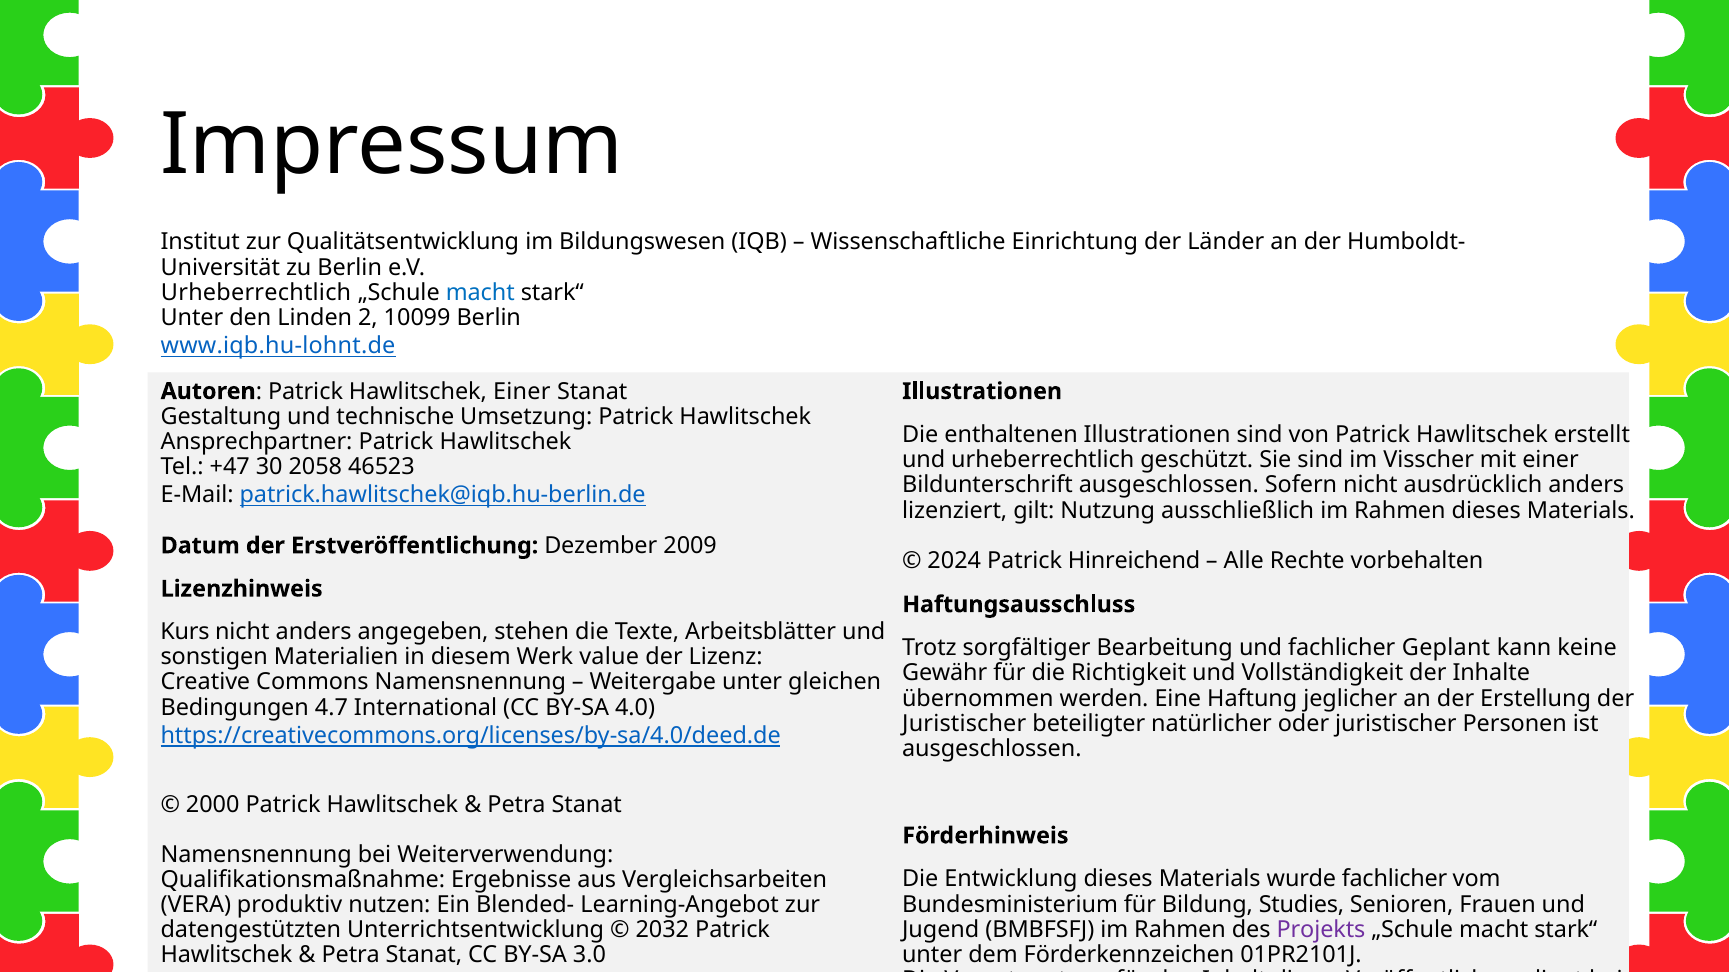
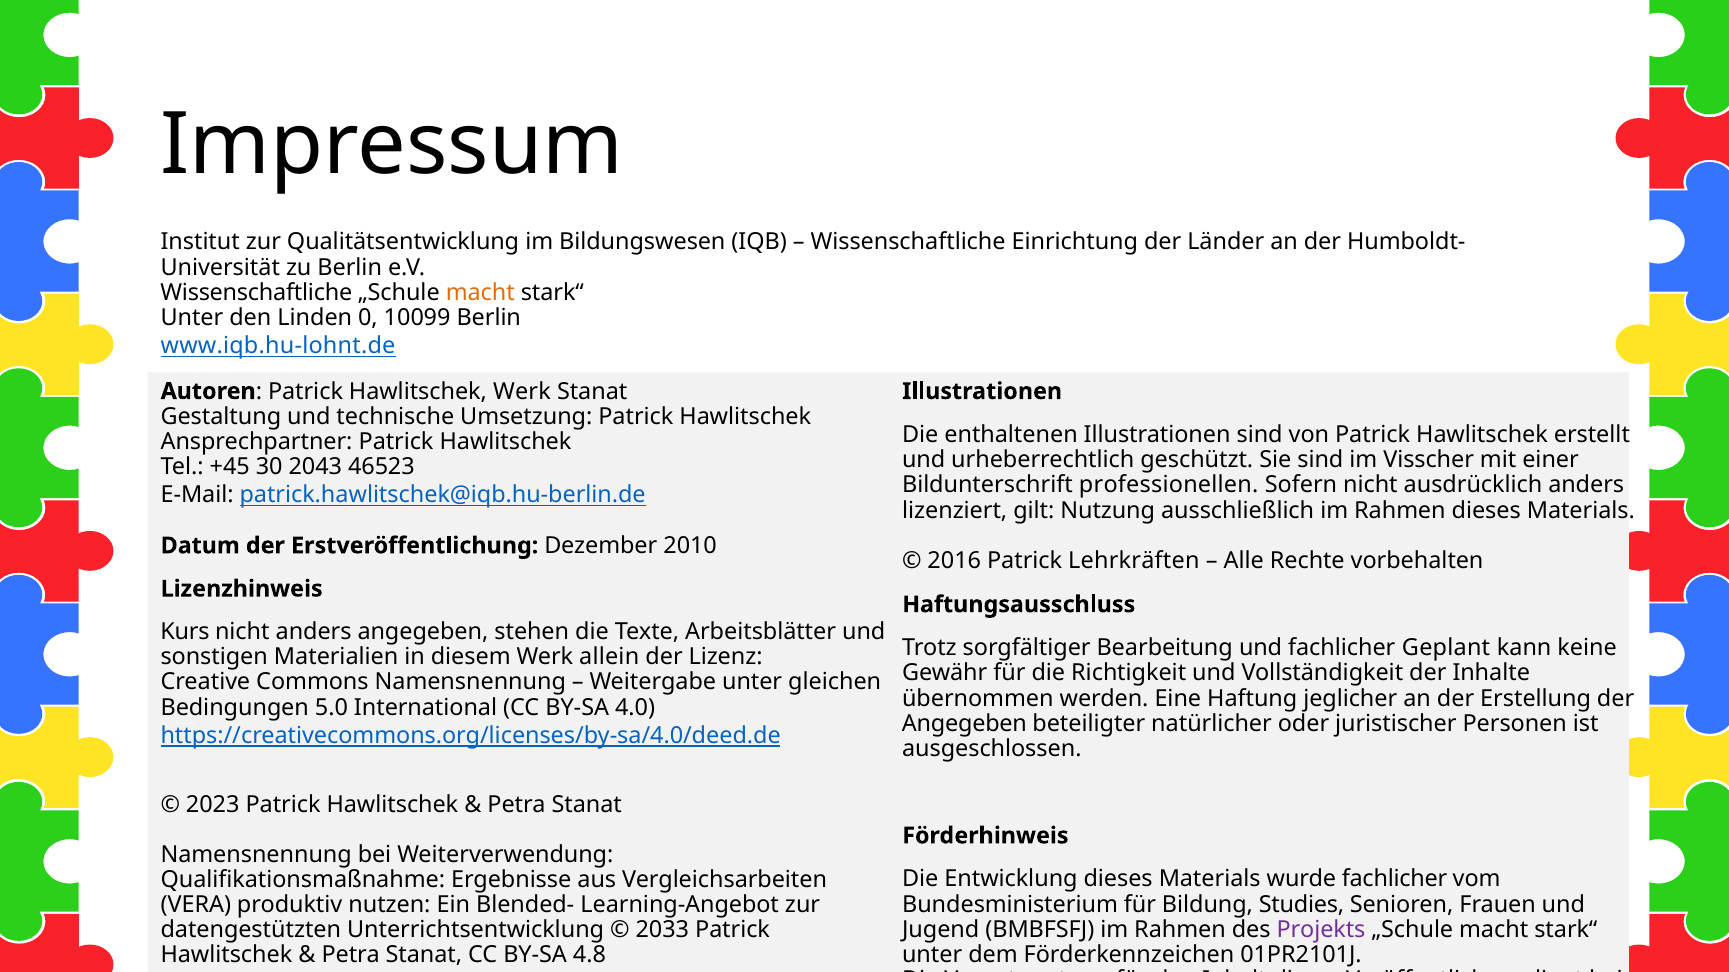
Urheberrechtlich: Urheberrechtlich -> Wissenschaftliche (256, 293)
macht colour: blue -> orange (480, 293)
2: 2 -> 0 (368, 318)
Hawlitschek Einer: Einer -> Werk (522, 391)
+47: +47 -> +45 (230, 467)
2058: 2058 -> 2043 (315, 467)
Bildunterschrift ausgeschlossen: ausgeschlossen -> professionellen (1169, 486)
2009: 2009 -> 2010 (690, 546)
2024: 2024 -> 2016 (954, 562)
Hinreichend: Hinreichend -> Lehrkräften (1134, 562)
value: value -> allein (609, 657)
4.7: 4.7 -> 5.0 (331, 708)
Juristischer: Juristischer -> Angegeben (964, 724)
2000: 2000 -> 2023 (213, 805)
2032: 2032 -> 2033 (662, 931)
3.0: 3.0 -> 4.8 (590, 956)
